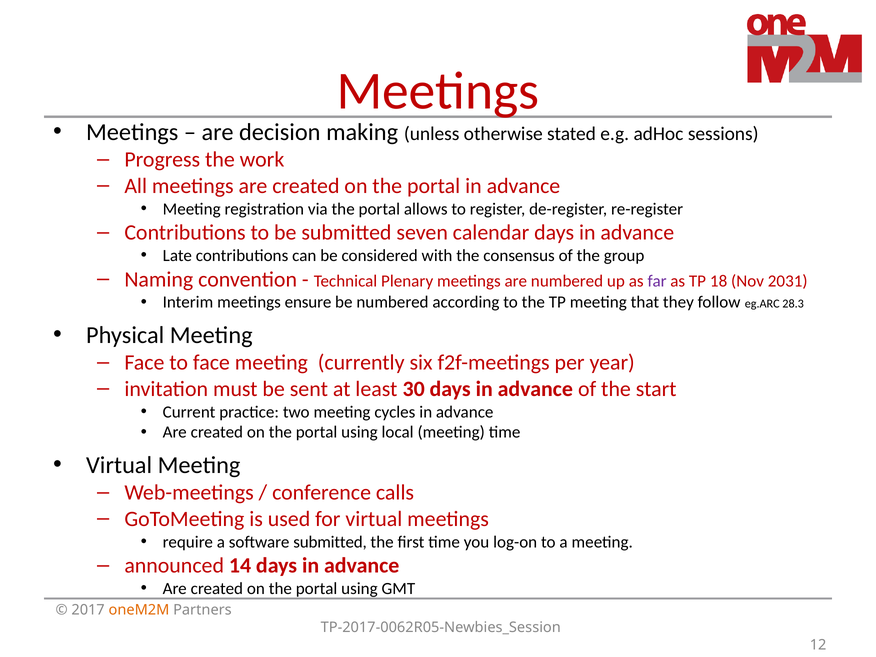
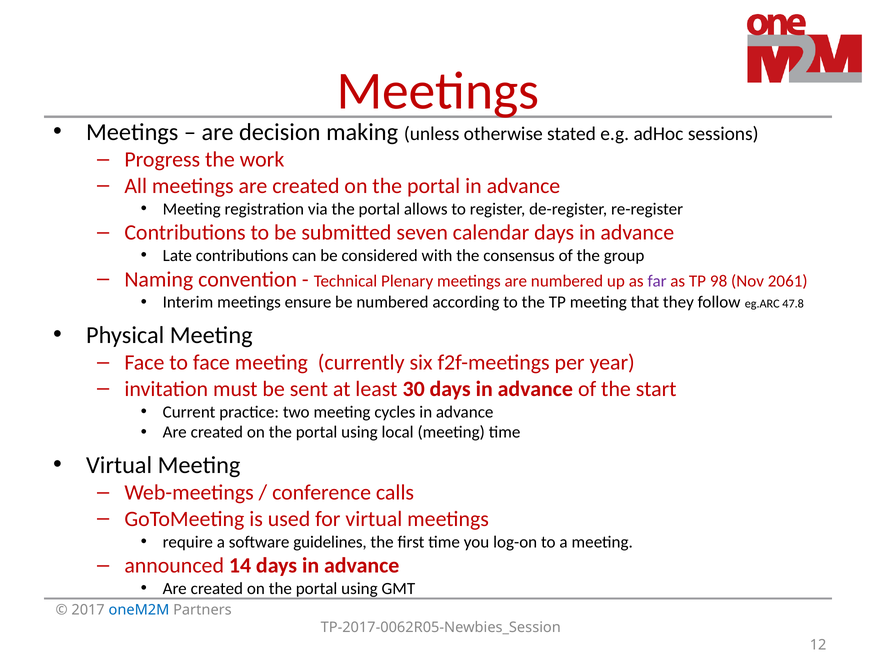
18: 18 -> 98 (719, 281)
2031: 2031 -> 2061 (788, 281)
28.3: 28.3 -> 47.8 (793, 304)
software submitted: submitted -> guidelines (330, 542)
oneM2M colour: orange -> blue (139, 610)
